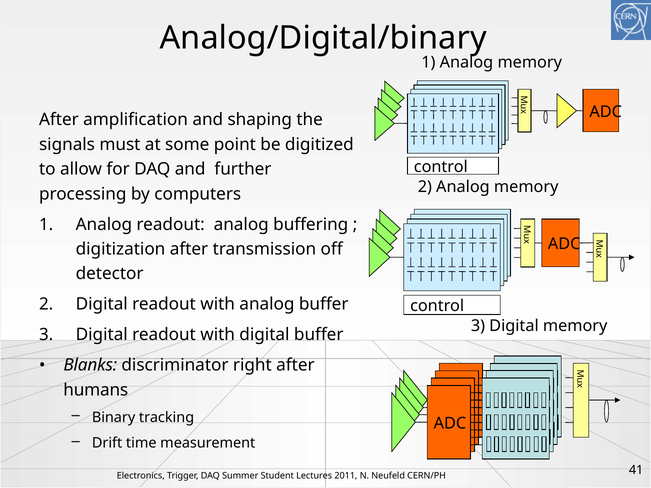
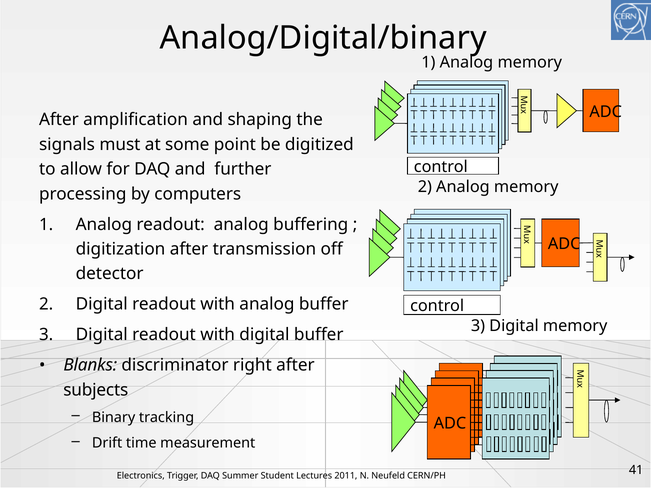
humans: humans -> subjects (96, 390)
